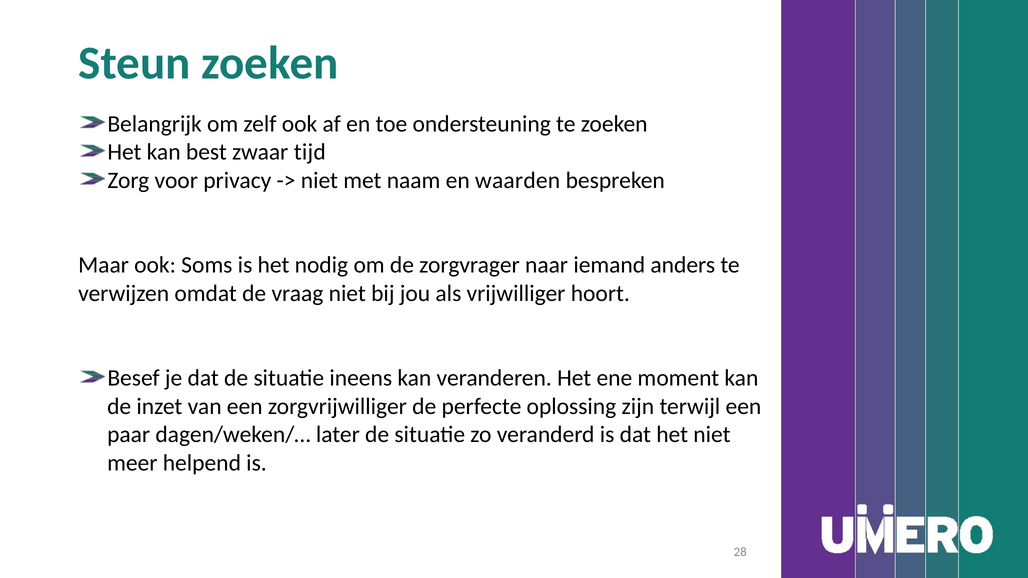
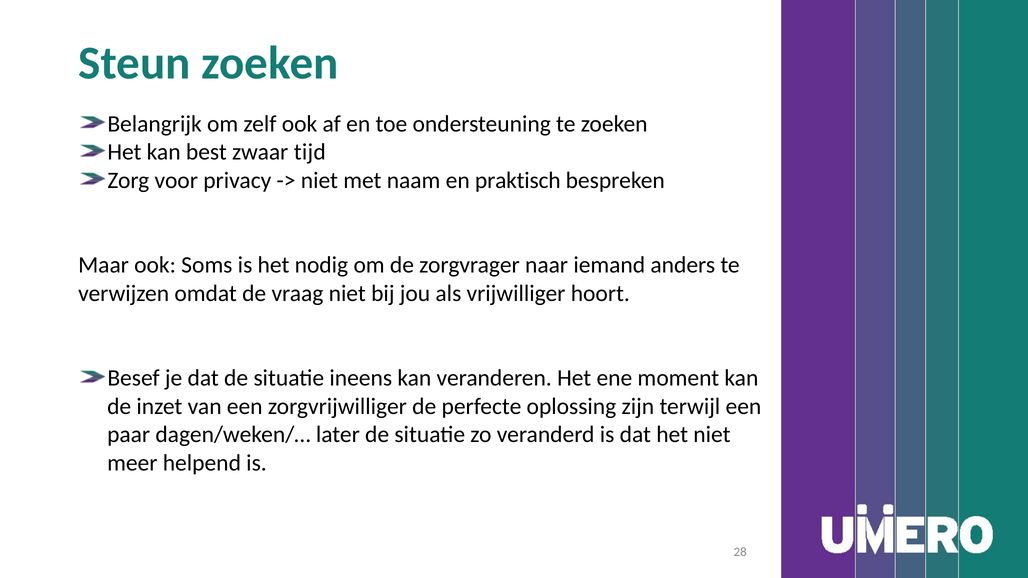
waarden: waarden -> praktisch (518, 180)
